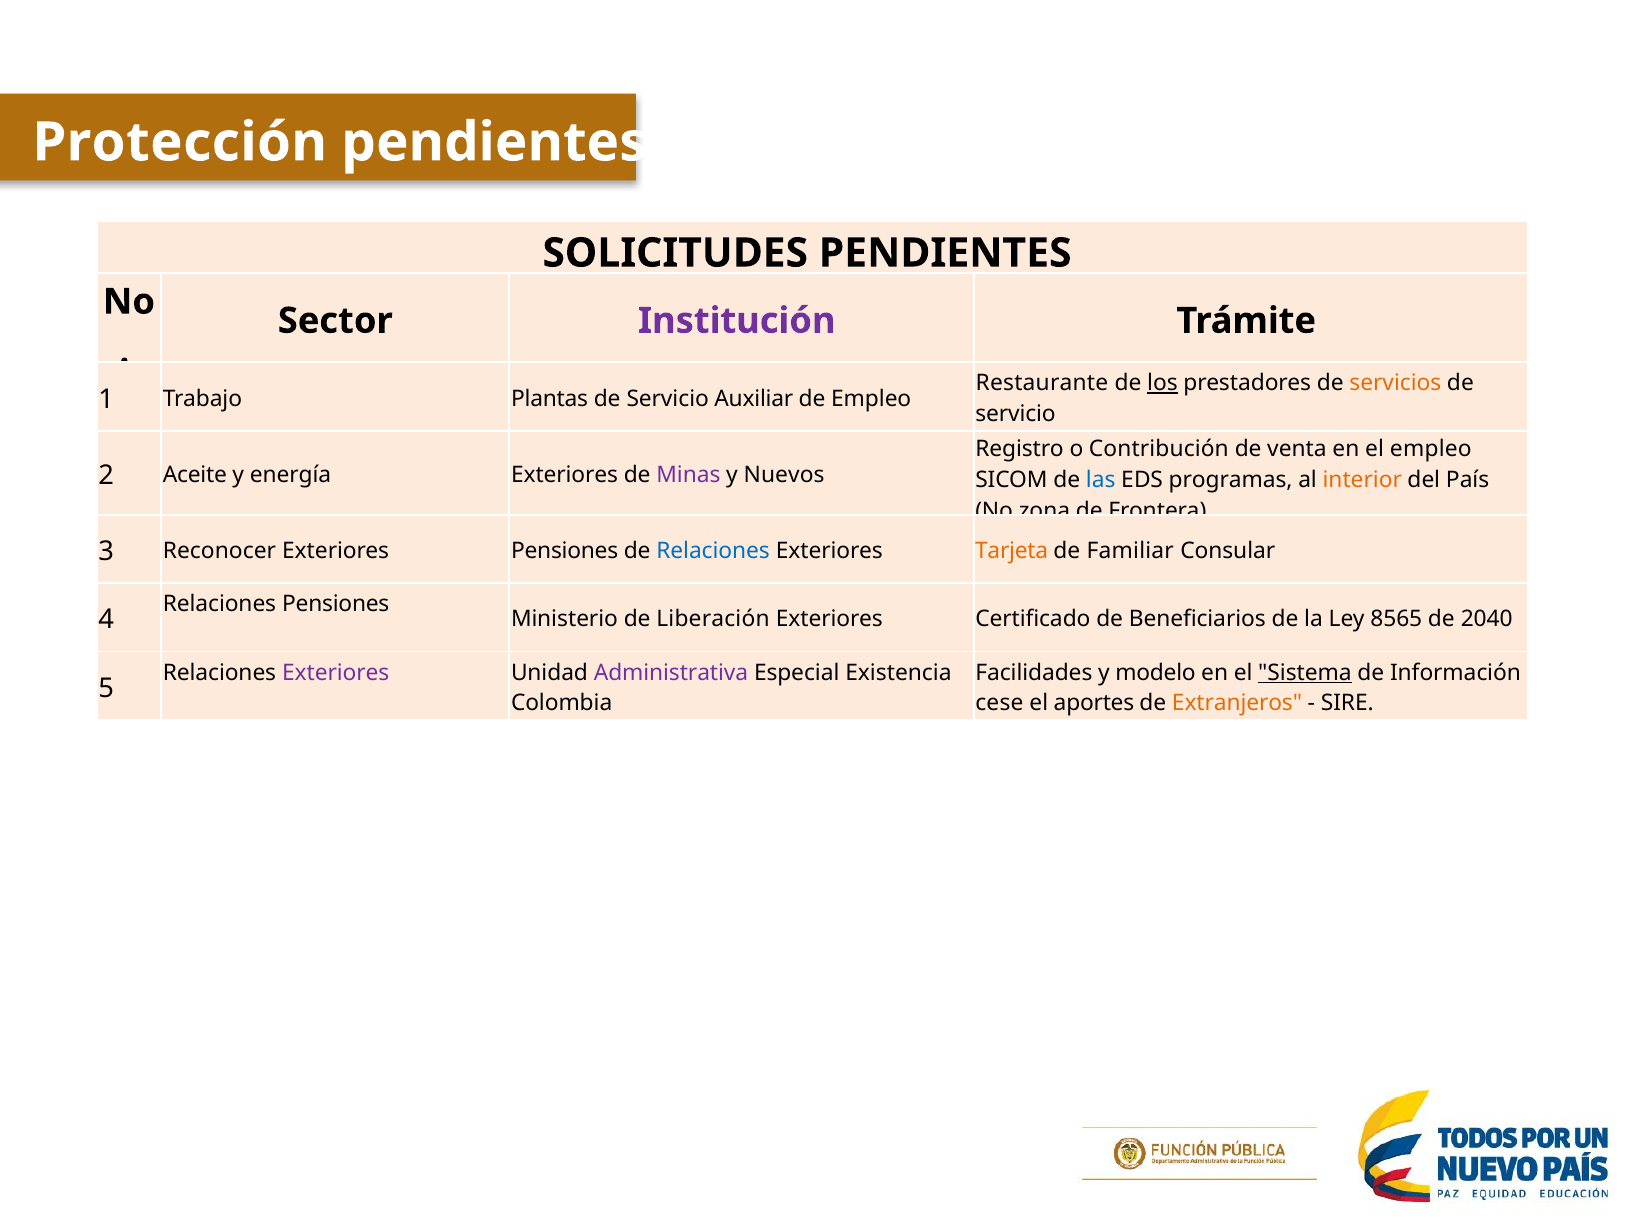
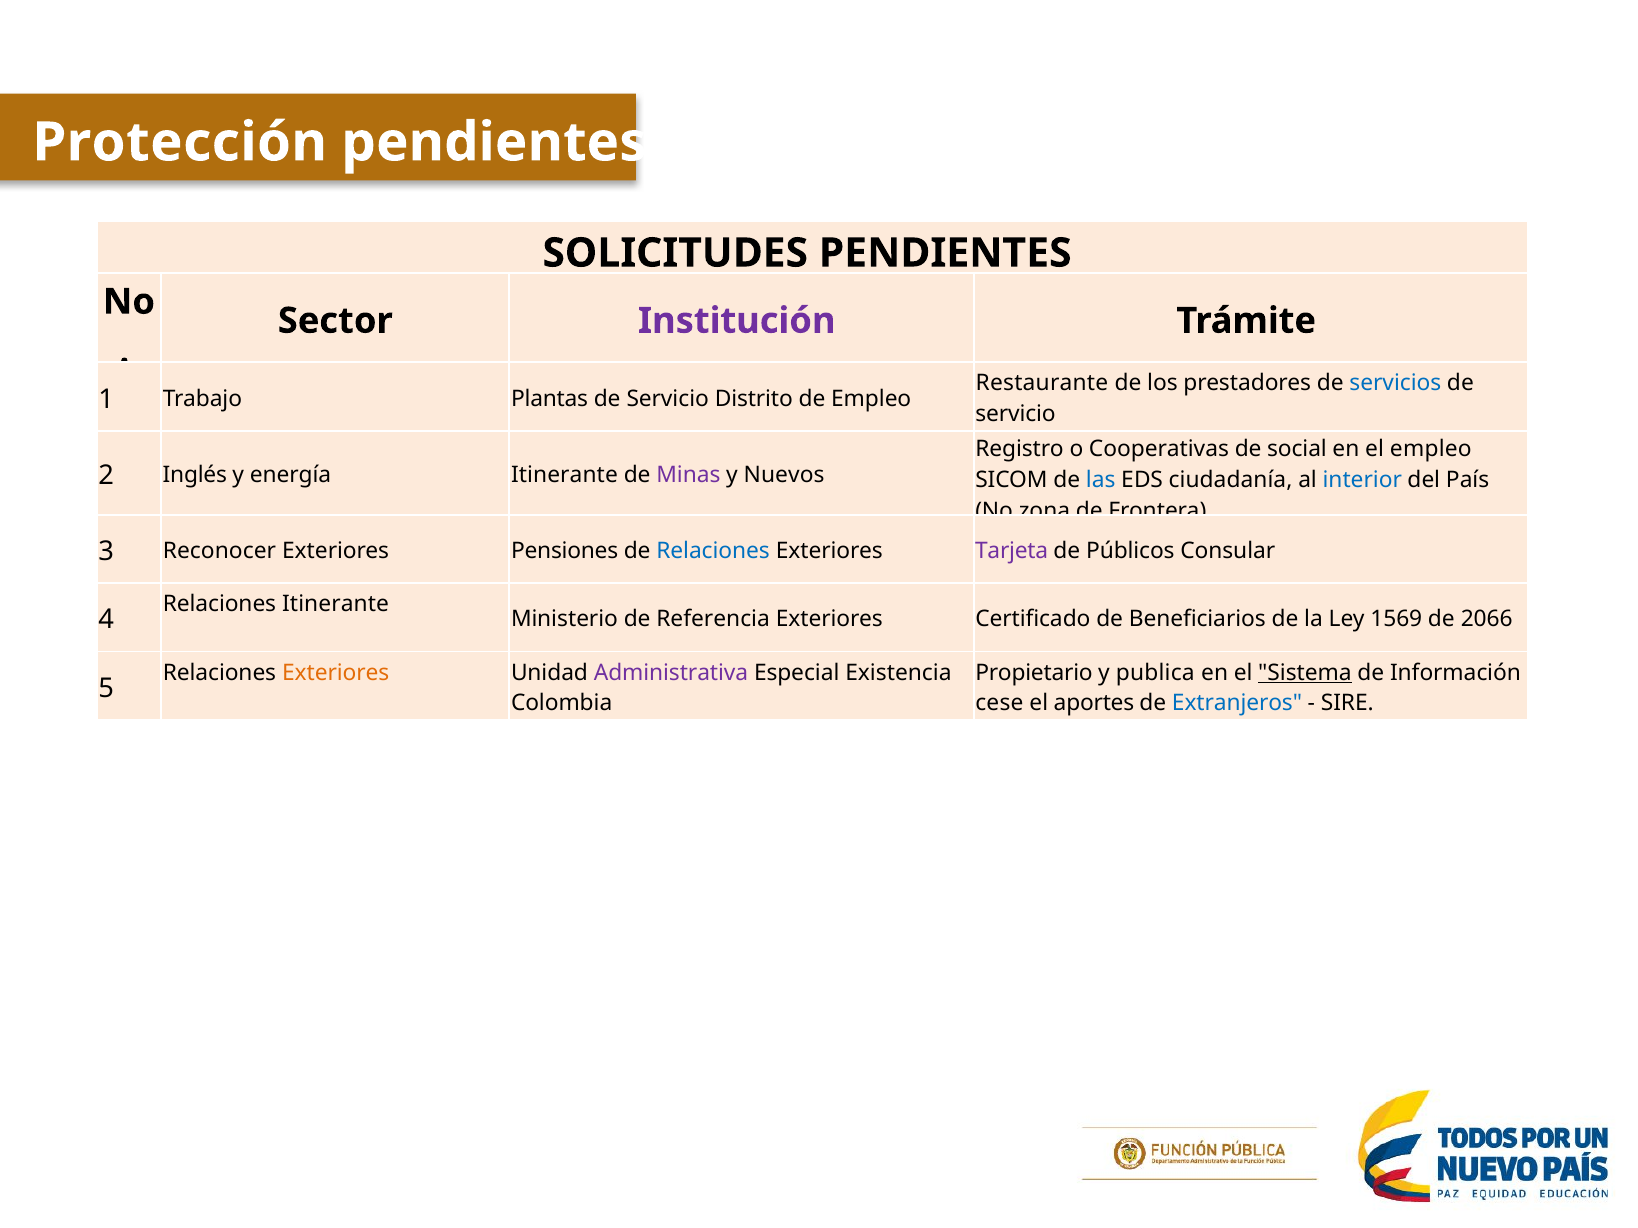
los underline: present -> none (1162, 384)
servicios colour: orange -> blue (1395, 384)
Auxiliar: Auxiliar -> Distrito (754, 399)
Contribución: Contribución -> Cooperativas (1159, 449)
venta: venta -> social (1297, 449)
Aceite: Aceite -> Inglés (195, 475)
energía Exteriores: Exteriores -> Itinerante (564, 475)
programas: programas -> ciudadanía (1231, 480)
interior colour: orange -> blue (1362, 480)
Tarjeta colour: orange -> purple (1012, 551)
Familiar: Familiar -> Públicos (1130, 551)
Relaciones Pensiones: Pensiones -> Itinerante (336, 604)
Liberación: Liberación -> Referencia (713, 620)
8565: 8565 -> 1569 (1396, 620)
2040: 2040 -> 2066 (1487, 620)
Exteriores colour: purple -> orange (336, 673)
Facilidades: Facilidades -> Propietario (1034, 673)
modelo: modelo -> publica (1155, 673)
Extranjeros colour: orange -> blue (1237, 704)
